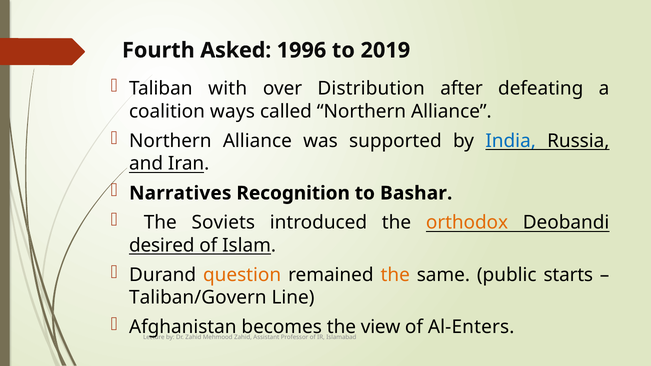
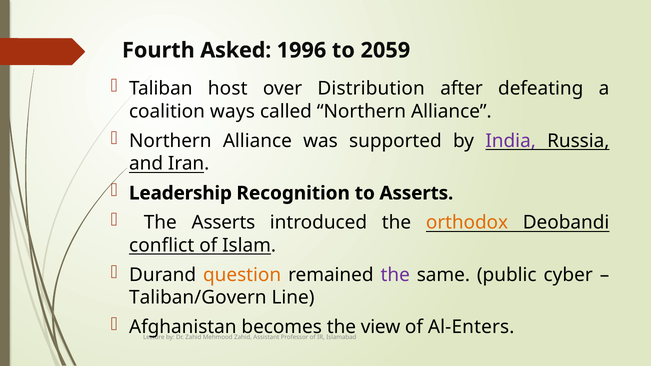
2019: 2019 -> 2059 (385, 50)
with: with -> host (228, 89)
India colour: blue -> purple (511, 141)
Narratives: Narratives -> Leadership (180, 193)
to Bashar: Bashar -> Asserts (416, 193)
The Soviets: Soviets -> Asserts (223, 223)
desired: desired -> conflict (162, 246)
the colour: orange -> purple (395, 275)
starts: starts -> cyber (568, 275)
